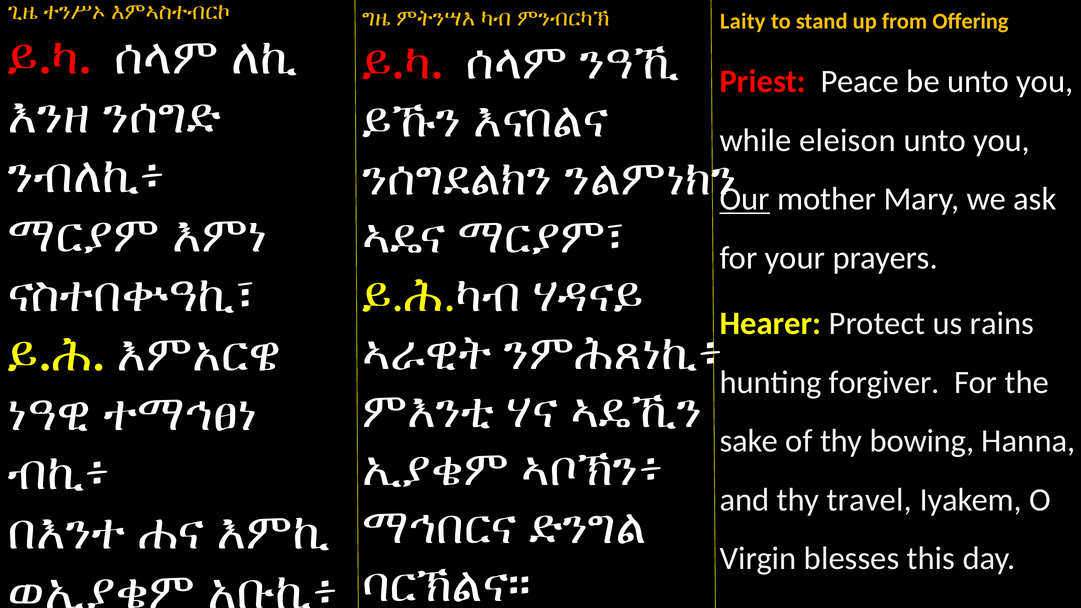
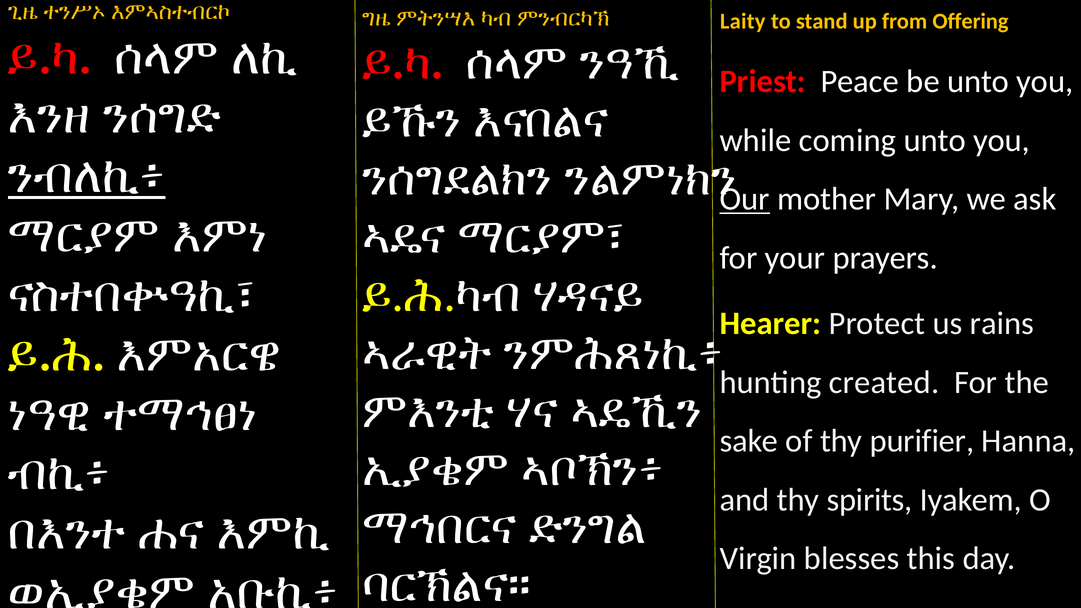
eleison: eleison -> coming (848, 140)
ንብለኪ፥ underline: none -> present (87, 176)
forgiver: forgiver -> created (884, 382)
bowing: bowing -> purifier (922, 441)
travel: travel -> spirits (870, 500)
